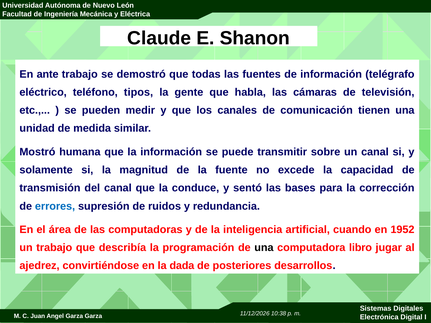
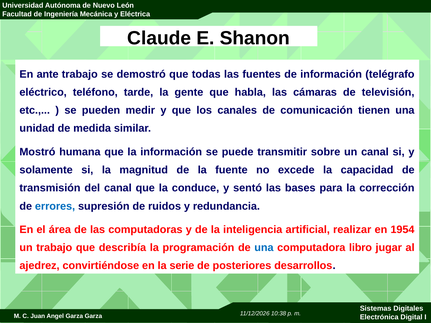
tipos: tipos -> tarde (139, 92)
cuando: cuando -> realizar (352, 230)
1952: 1952 -> 1954 (402, 230)
una colour: black -> blue (264, 248)
dada: dada -> serie (182, 266)
